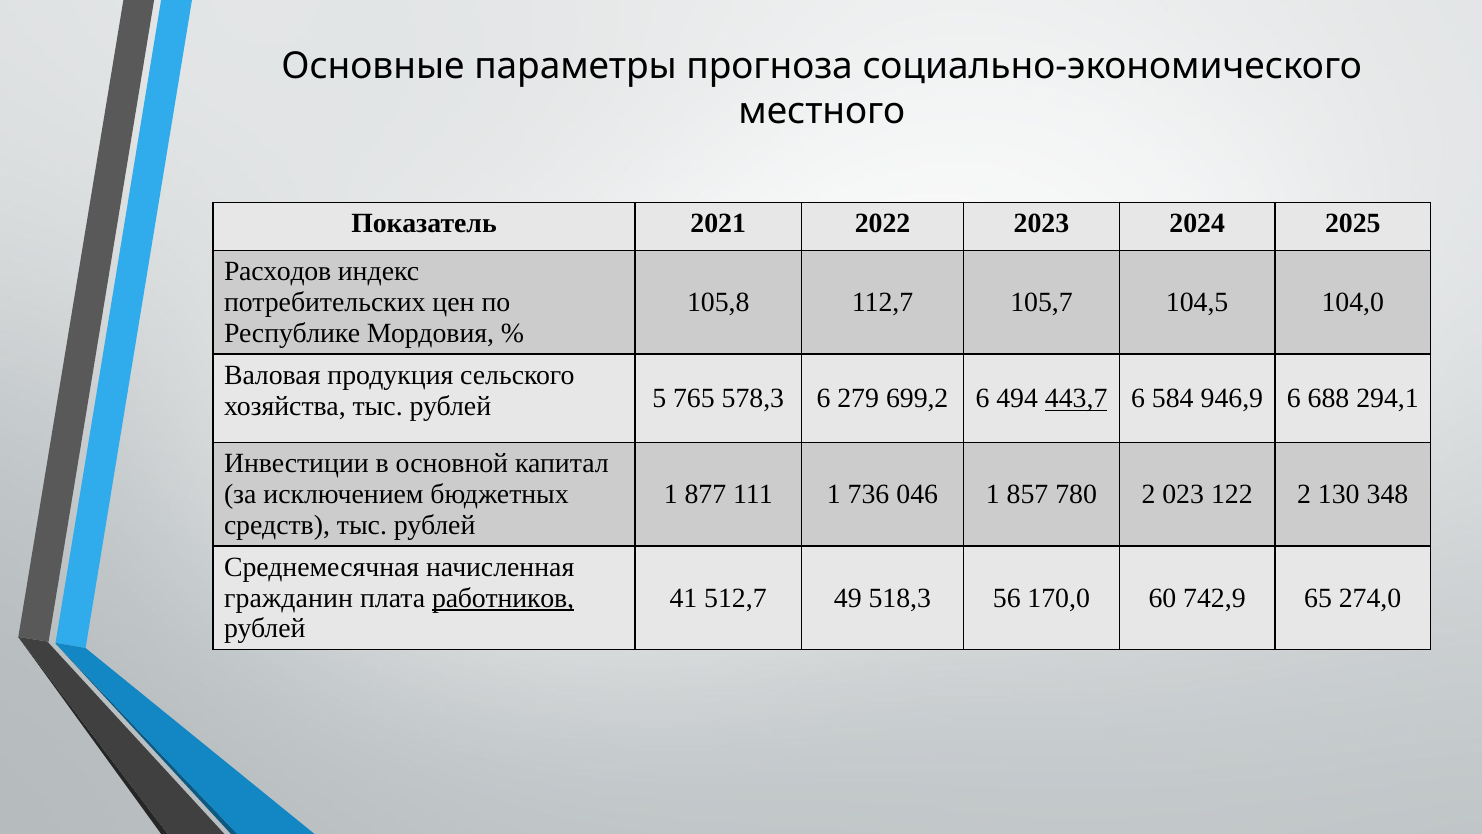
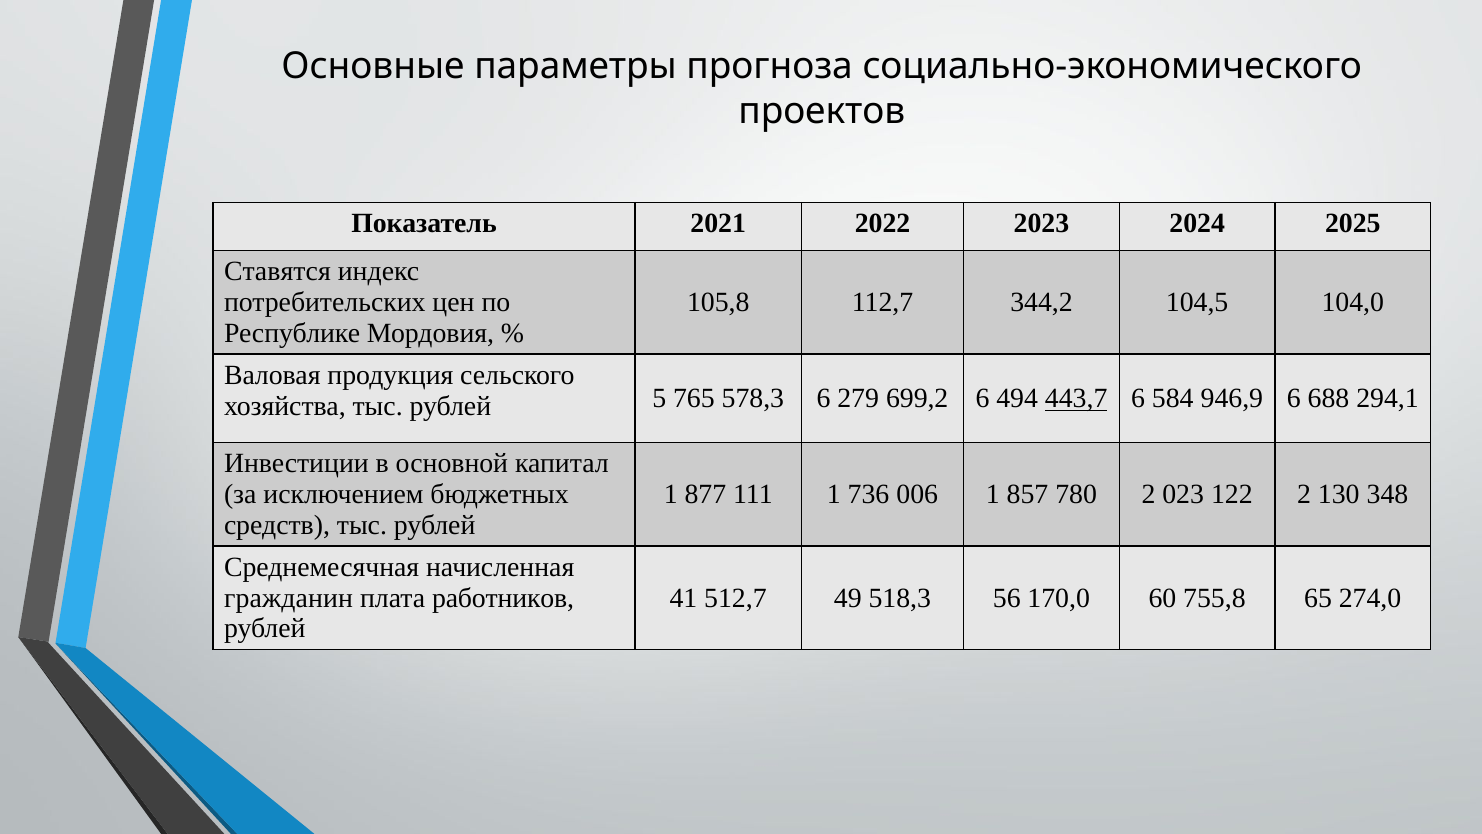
местного: местного -> проектов (822, 111)
Расходов: Расходов -> Ставятся (277, 272)
105,7: 105,7 -> 344,2 (1041, 302)
046: 046 -> 006 (917, 494)
работников underline: present -> none (503, 598)
742,9: 742,9 -> 755,8 (1214, 598)
